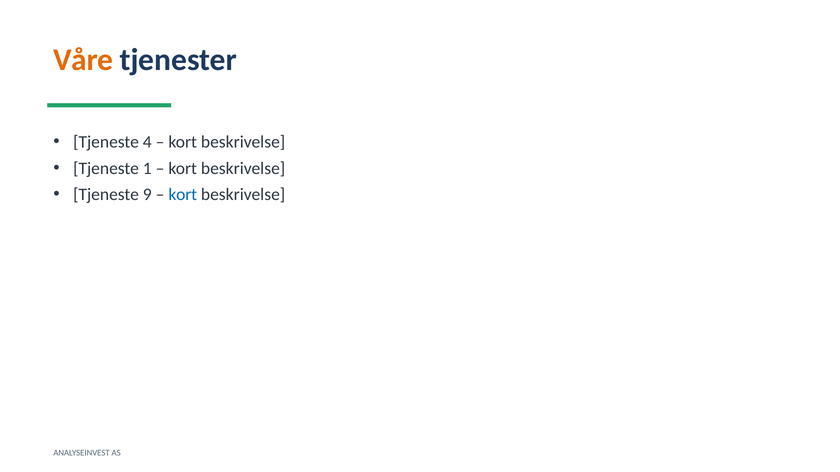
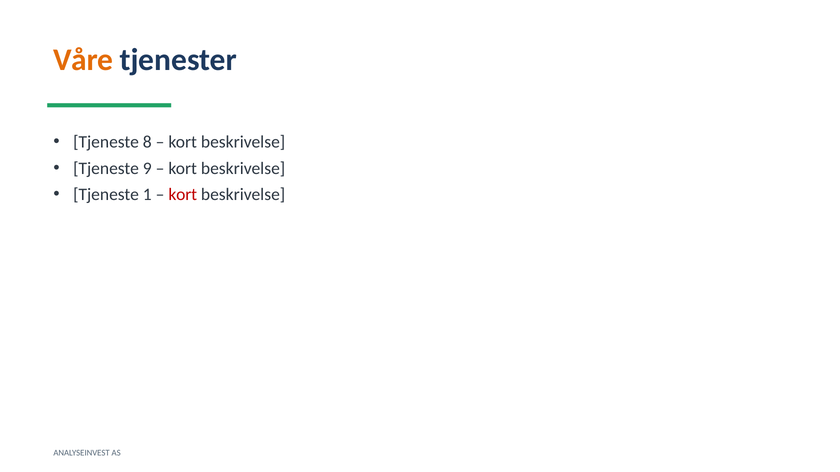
4: 4 -> 8 (147, 142)
1: 1 -> 9 (147, 169)
9: 9 -> 1 (147, 195)
kort colour: blue -> red (183, 195)
